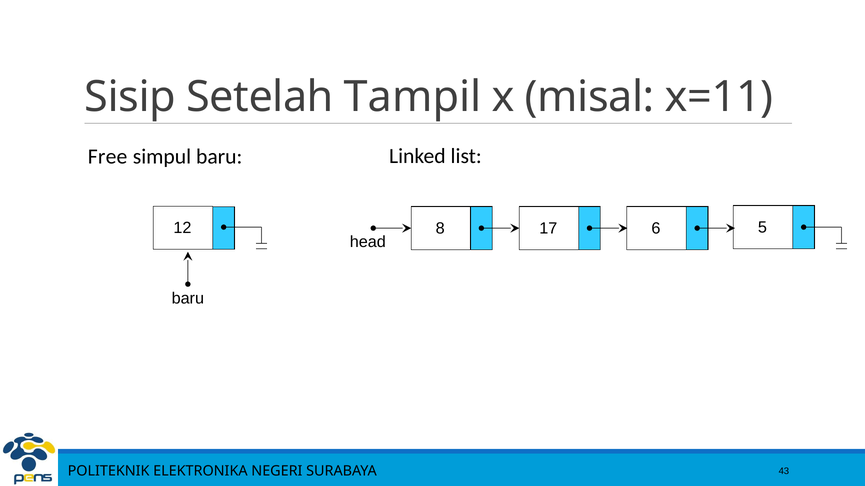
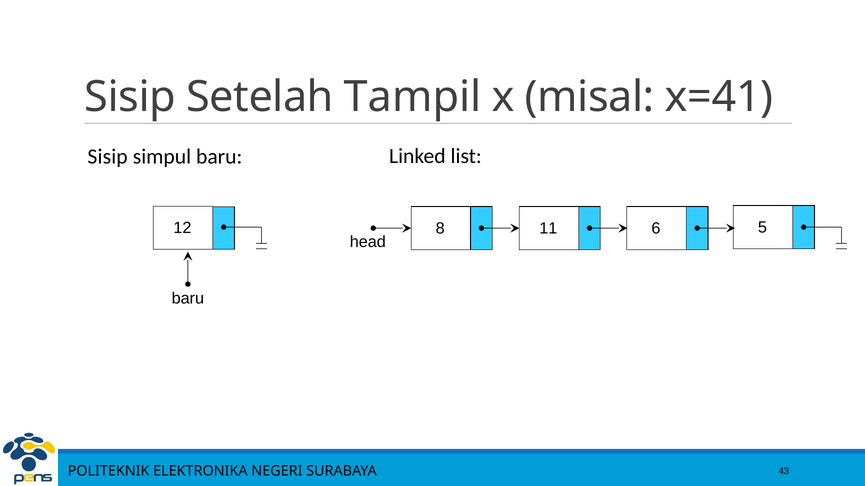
x=11: x=11 -> x=41 (719, 97)
Free: Free -> Sisip (108, 157)
17: 17 -> 11 (548, 229)
